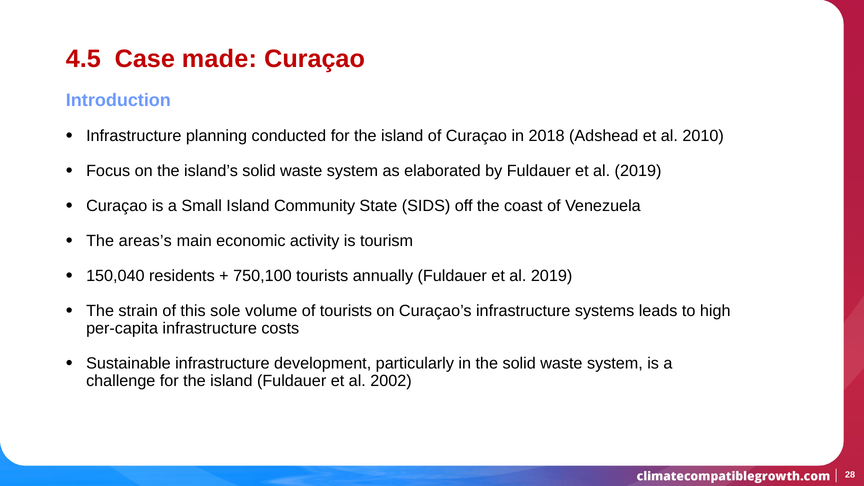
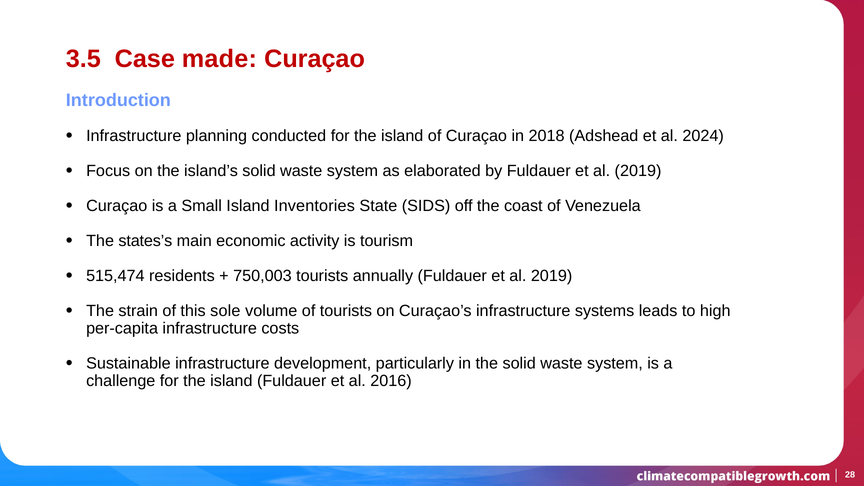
4.5: 4.5 -> 3.5 (83, 59)
2010: 2010 -> 2024 (703, 136)
Community: Community -> Inventories (314, 206)
areas’s: areas’s -> states’s (145, 241)
150,040: 150,040 -> 515,474 (115, 276)
750,100: 750,100 -> 750,003 (262, 276)
2002: 2002 -> 2016 (391, 381)
